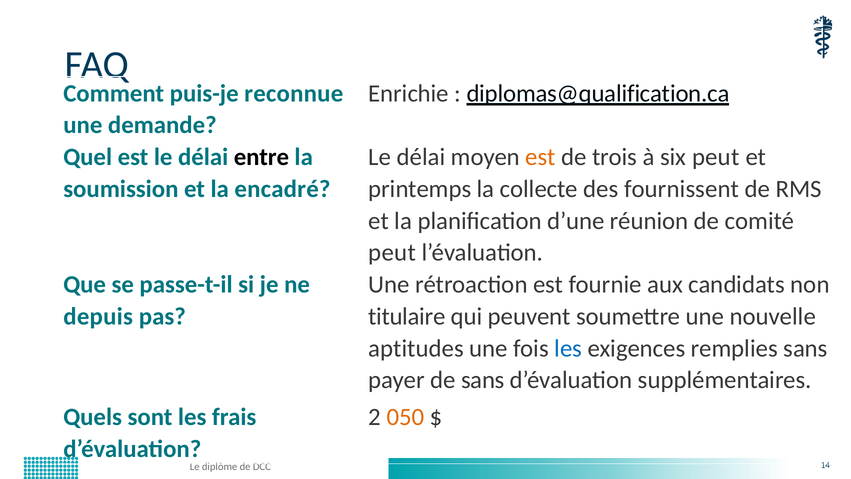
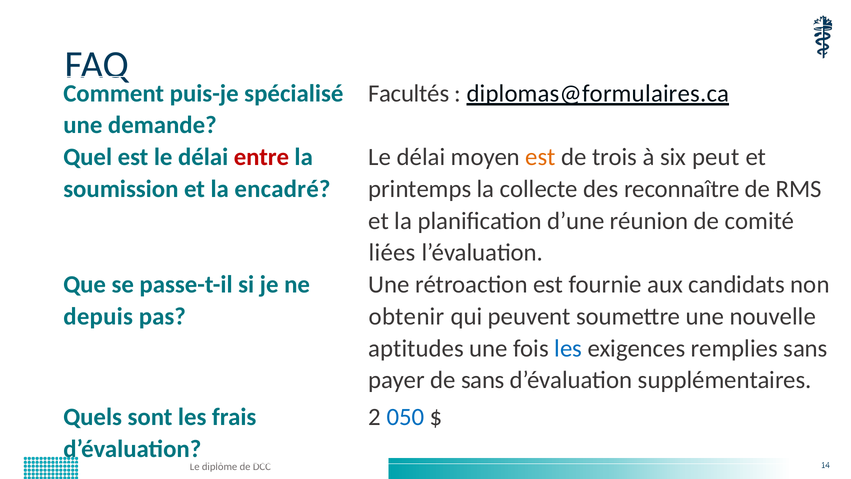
reconnue: reconnue -> spécialisé (294, 93)
Enrichie: Enrichie -> Facultés (409, 93)
diplomas@qualification.ca: diplomas@qualification.ca -> diplomas@formulaires.ca (598, 93)
entre colour: black -> red (261, 157)
fournissent: fournissent -> reconnaître (682, 189)
peut: peut -> liées (392, 253)
titulaire: titulaire -> obtenir (407, 316)
050 colour: orange -> blue (405, 417)
